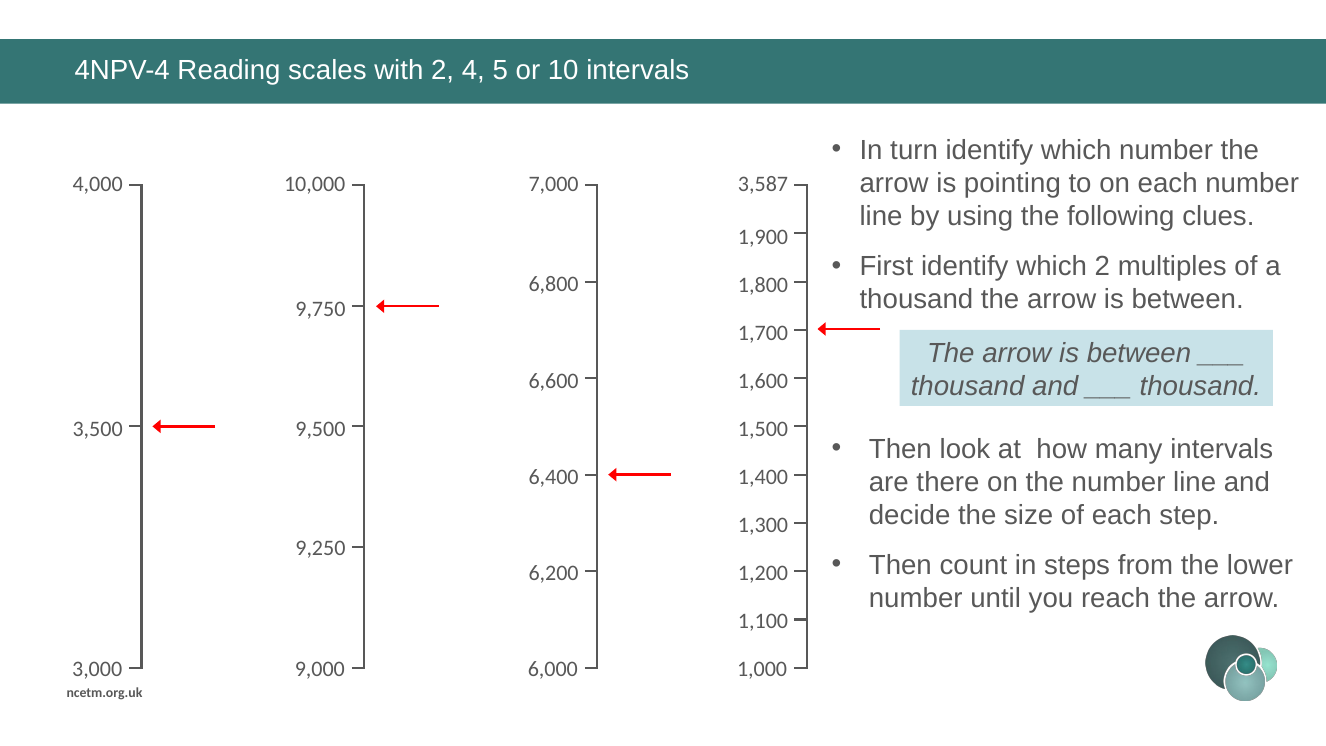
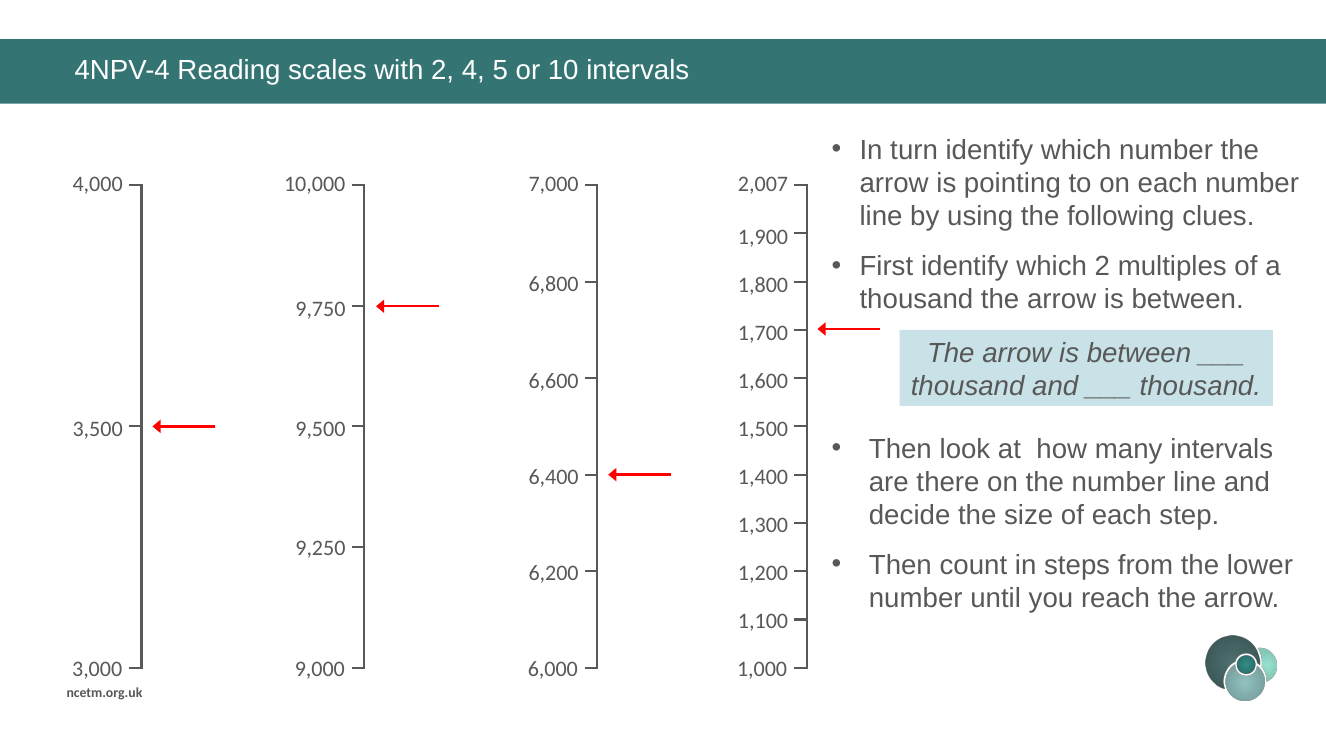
3,587: 3,587 -> 2,007 (763, 184)
